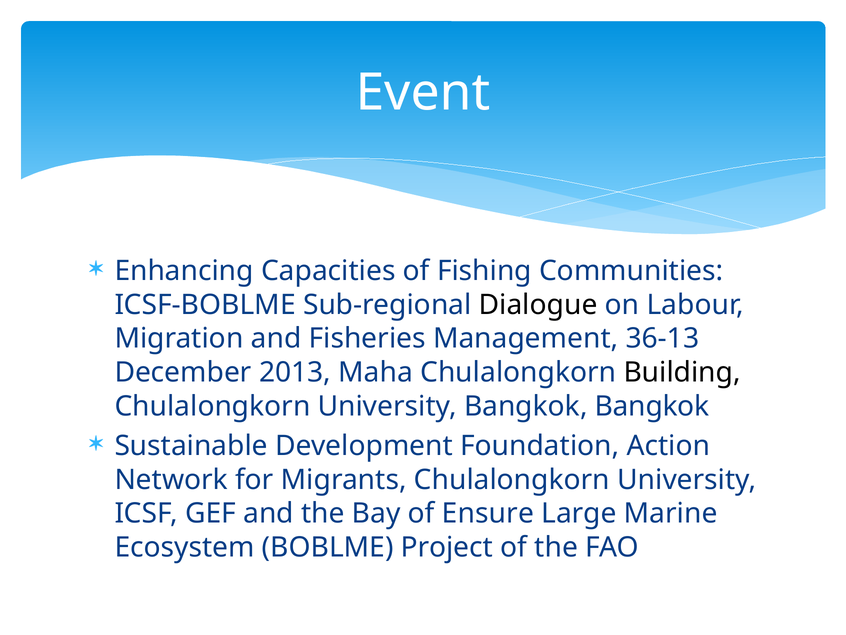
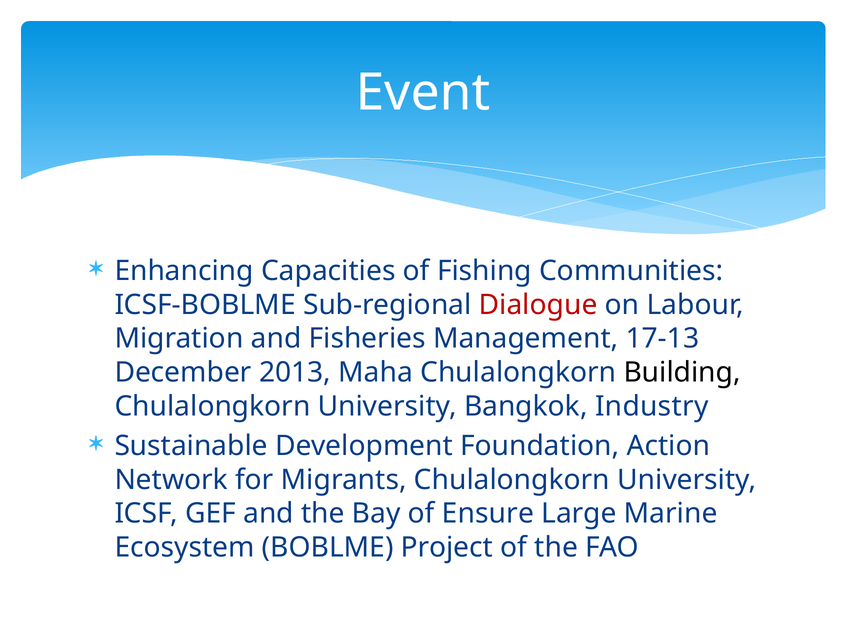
Dialogue colour: black -> red (538, 305)
36-13: 36-13 -> 17-13 (662, 338)
Bangkok Bangkok: Bangkok -> Industry (652, 406)
